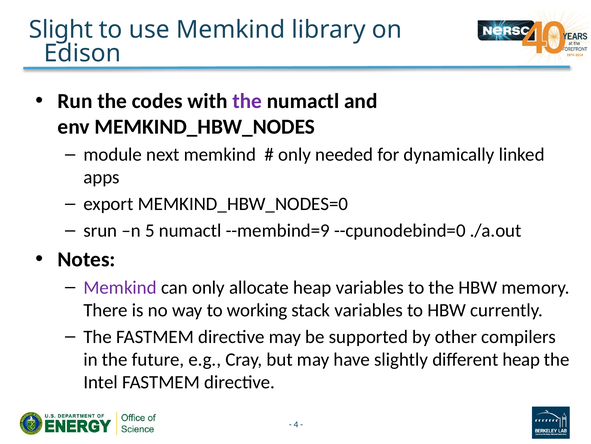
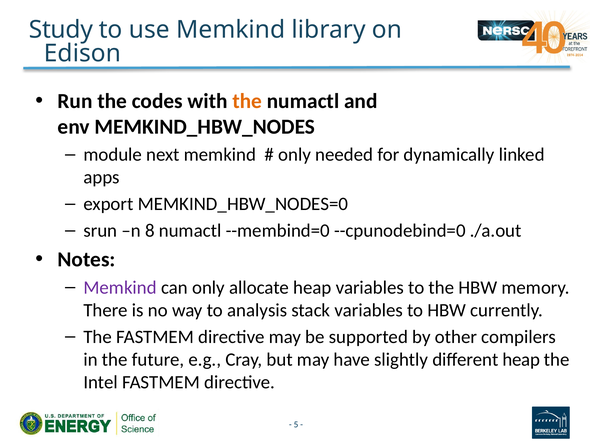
Slight: Slight -> Study (61, 30)
the colour: purple -> orange (247, 101)
5: 5 -> 8 (150, 230)
--membind=9: --membind=9 -> --membind=0 (278, 230)
working: working -> analysis (257, 310)
4: 4 -> 5 (296, 424)
